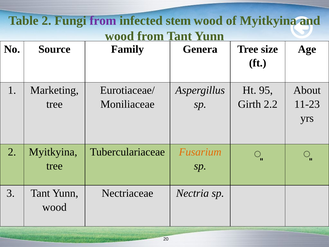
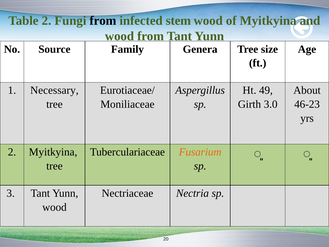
from colour: purple -> black (103, 21)
Marketing: Marketing -> Necessary (54, 90)
95: 95 -> 49 (266, 90)
2.2: 2.2 -> 3.0 (271, 104)
11-23: 11-23 -> 46-23 (307, 104)
